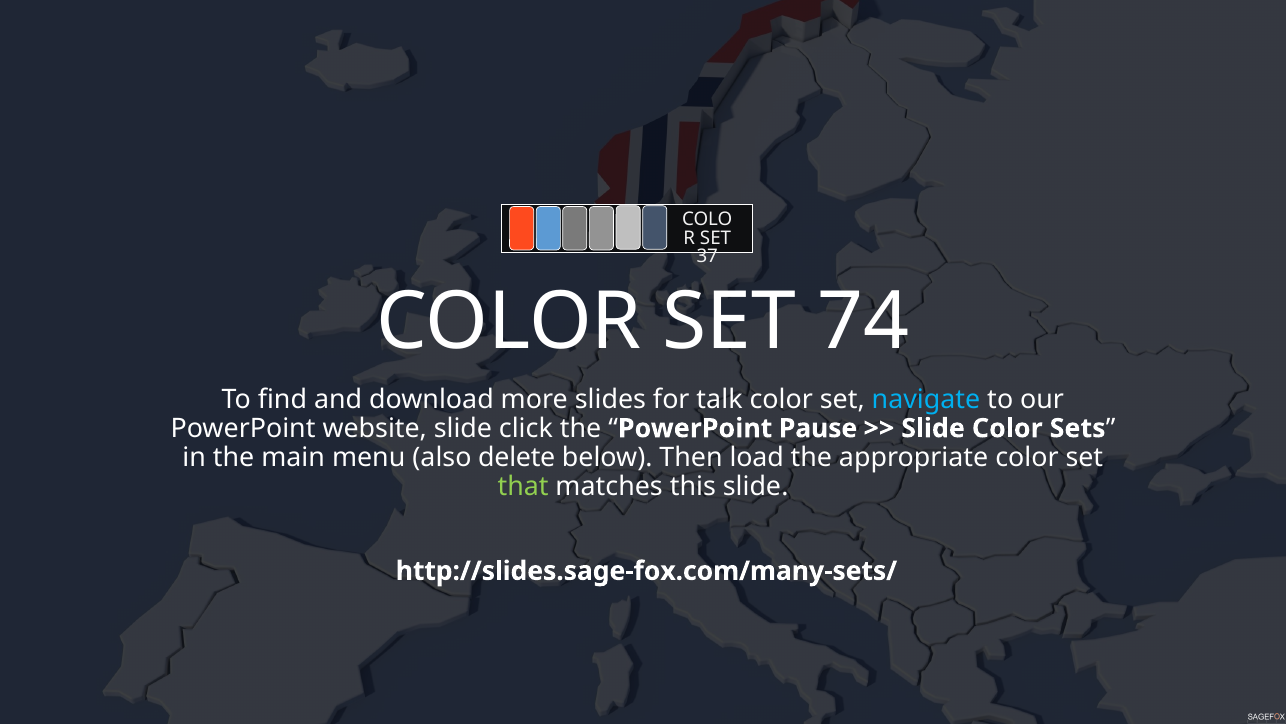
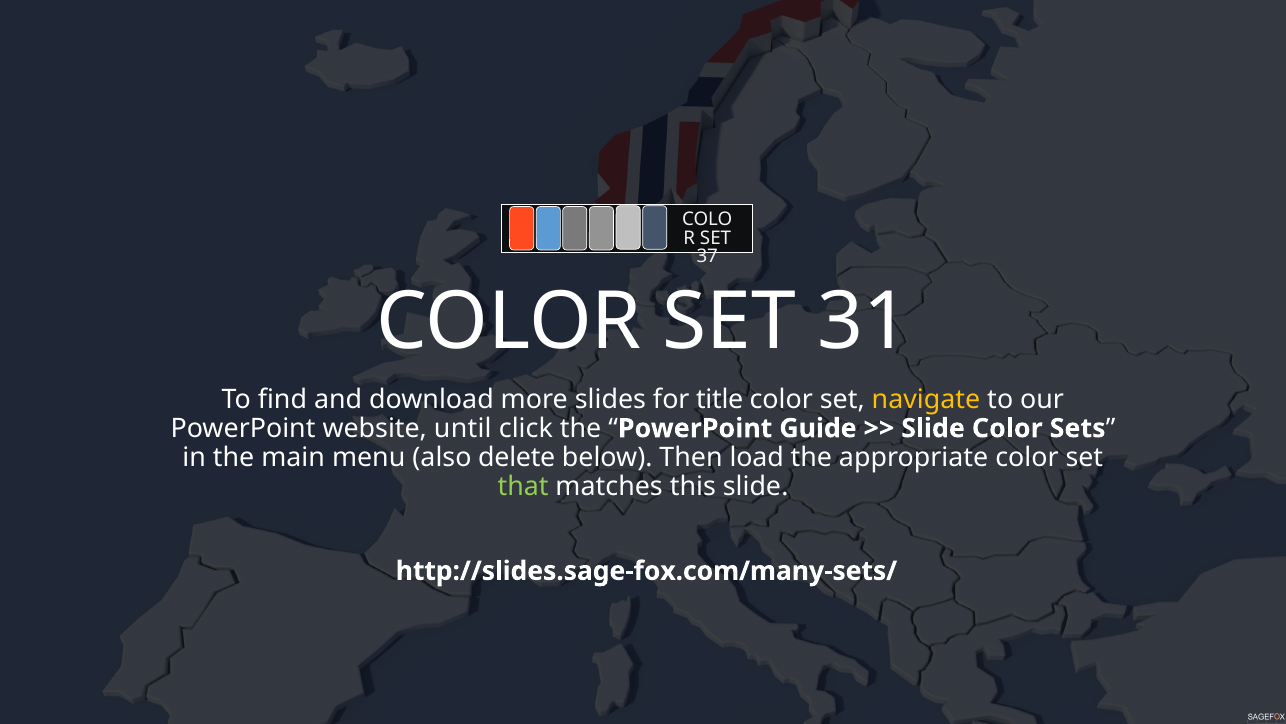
74: 74 -> 31 (863, 321)
talk: talk -> title (720, 399)
navigate colour: light blue -> yellow (926, 399)
website slide: slide -> until (463, 428)
Pause: Pause -> Guide (818, 428)
